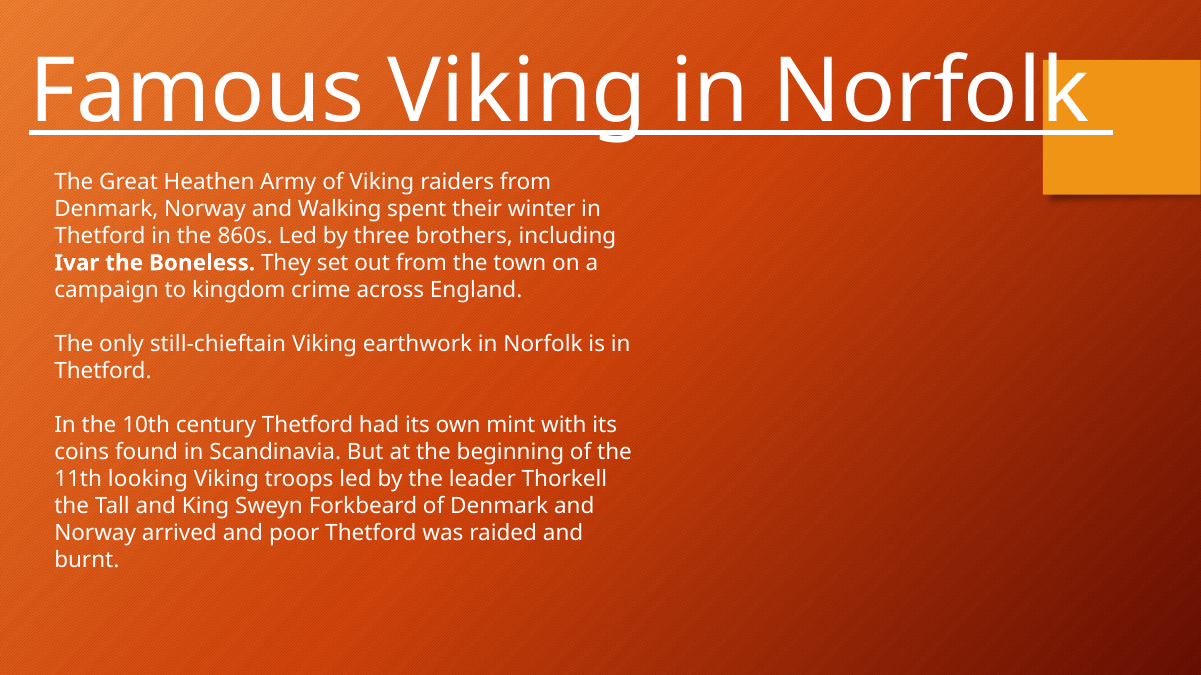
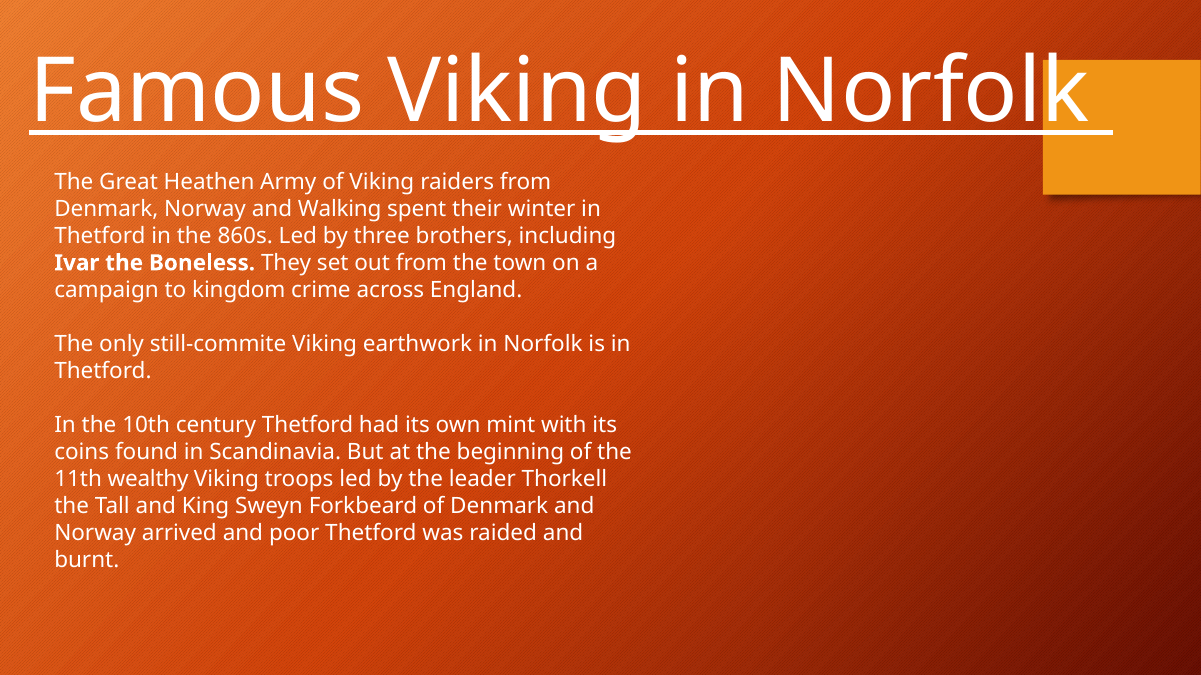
still-chieftain: still-chieftain -> still-commite (218, 344)
looking: looking -> wealthy (148, 479)
